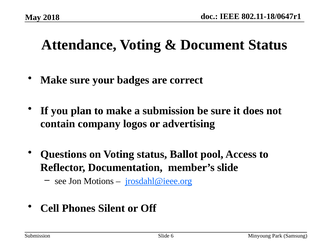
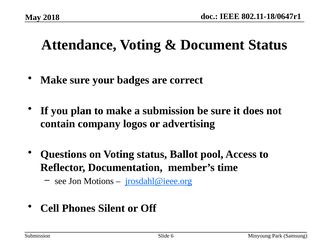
member’s slide: slide -> time (228, 168)
